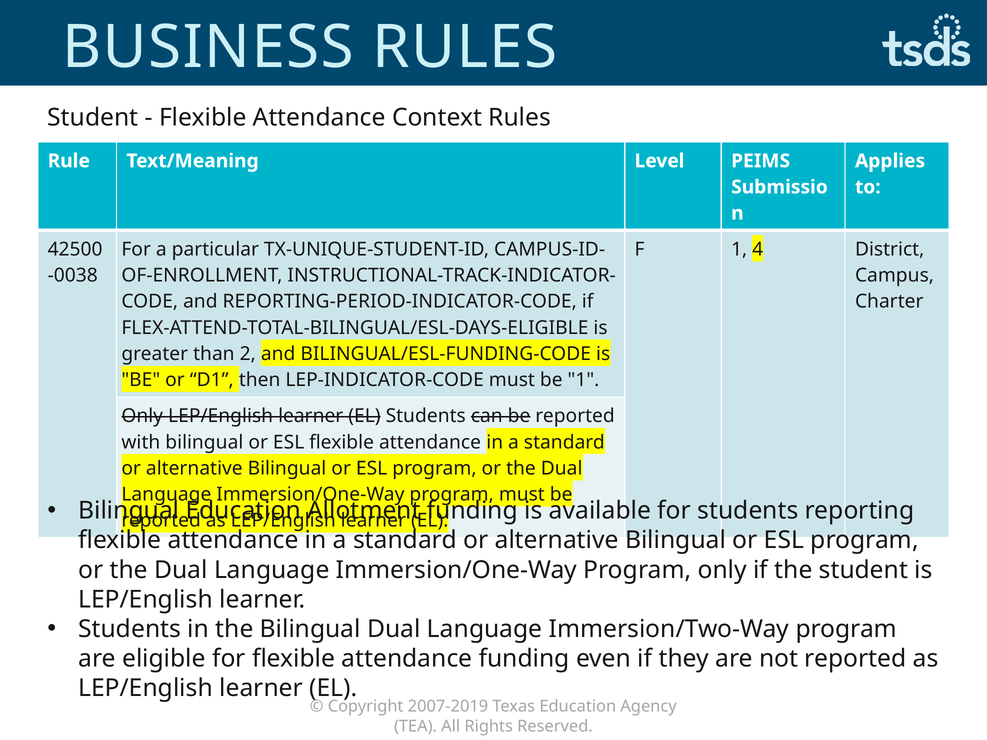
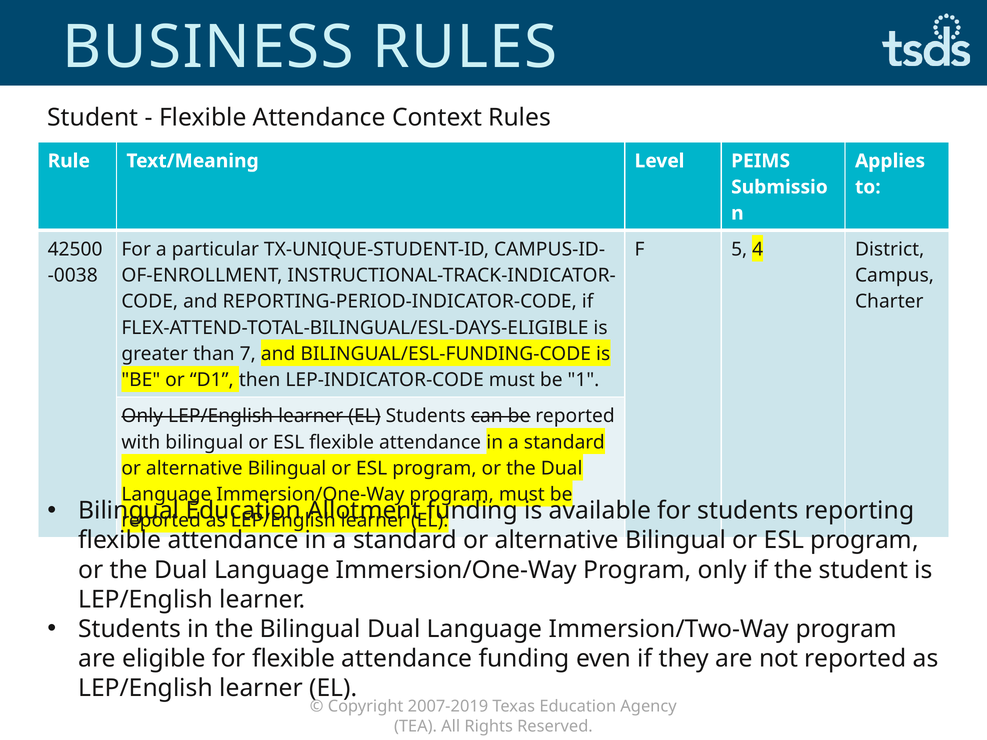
F 1: 1 -> 5 (739, 249)
2: 2 -> 7 (248, 354)
